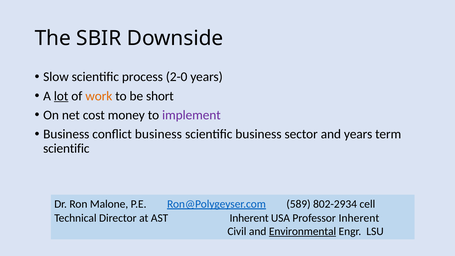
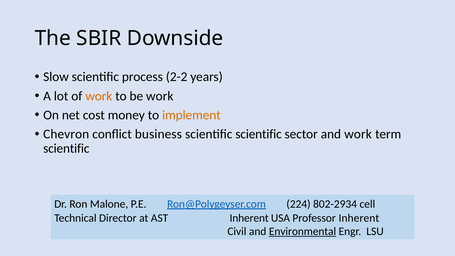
2-0: 2-0 -> 2-2 (177, 77)
lot underline: present -> none (61, 96)
be short: short -> work (160, 96)
implement colour: purple -> orange (191, 115)
Business: Business -> Chevron (66, 134)
scientific business: business -> scientific (259, 134)
and years: years -> work (358, 134)
589: 589 -> 224 (298, 204)
